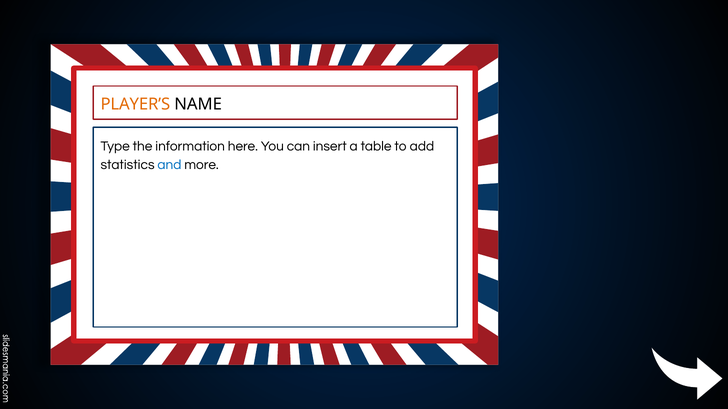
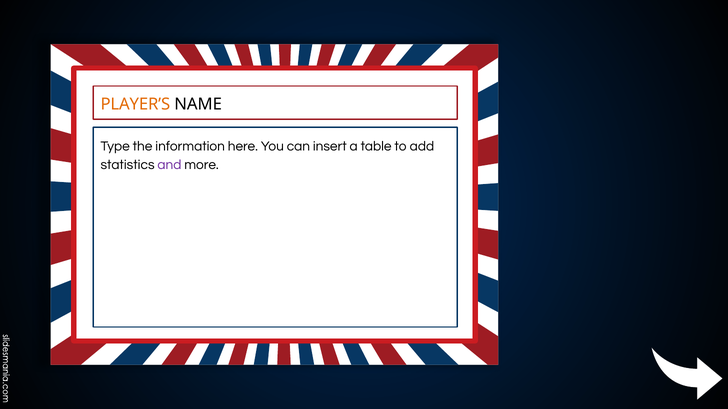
and colour: blue -> purple (169, 165)
